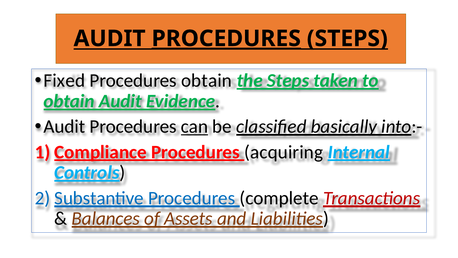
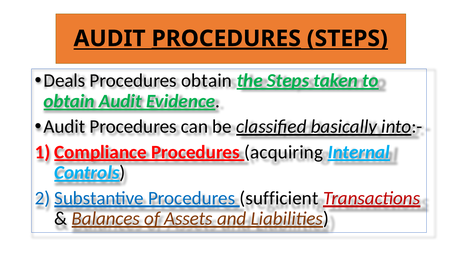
Fixed: Fixed -> Deals (64, 80)
can underline: present -> none (195, 126)
complete: complete -> sufficient (279, 198)
